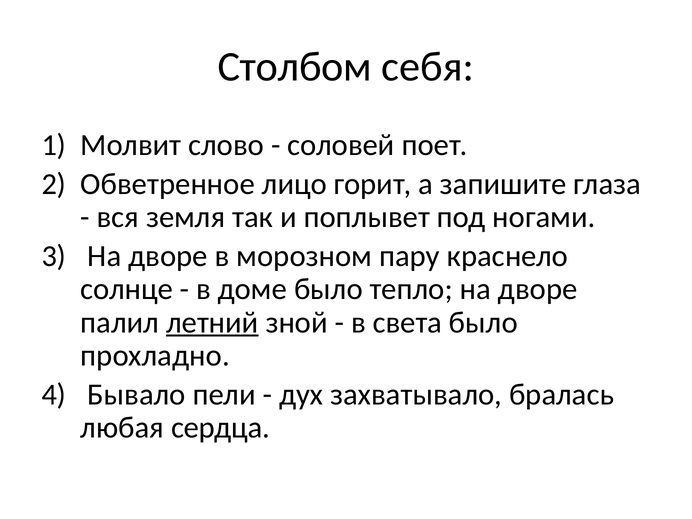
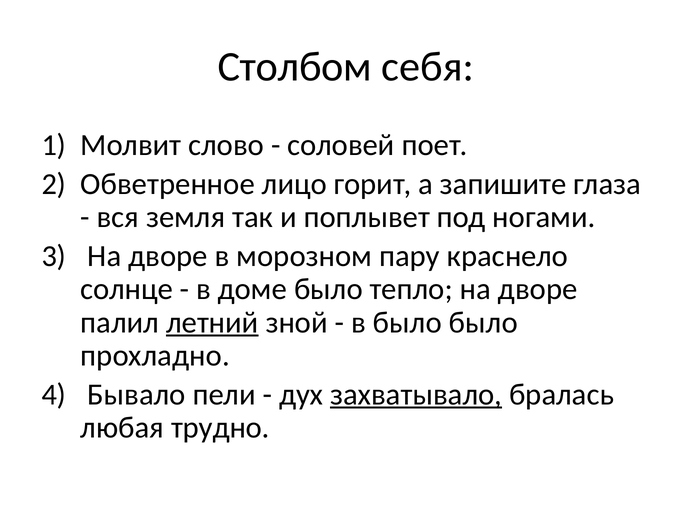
в света: света -> было (407, 322)
захватывало underline: none -> present (416, 394)
сердца: сердца -> трудно (220, 428)
